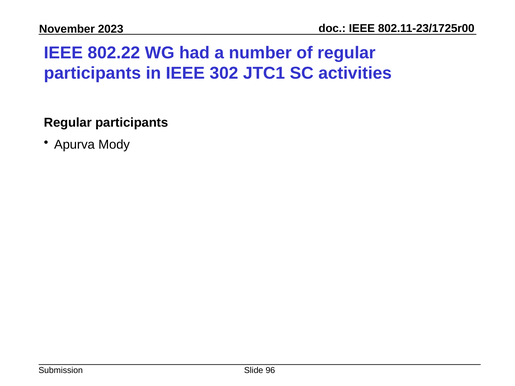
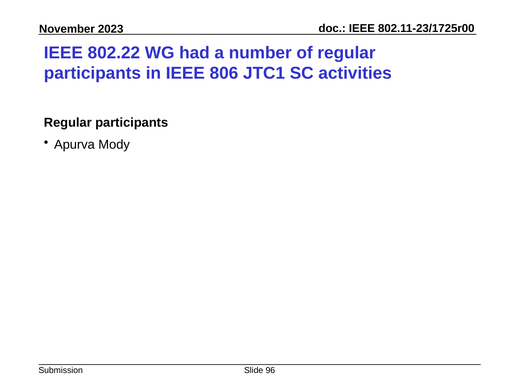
302: 302 -> 806 (224, 73)
